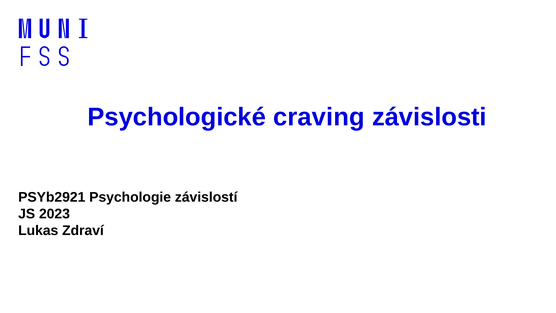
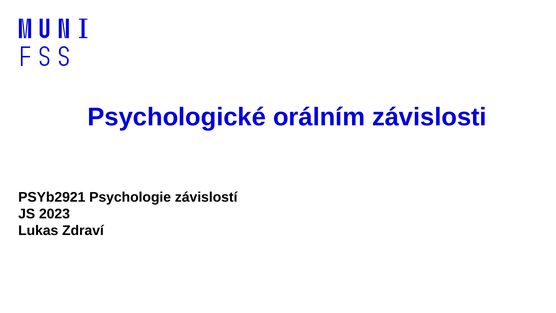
craving: craving -> orálním (319, 117)
